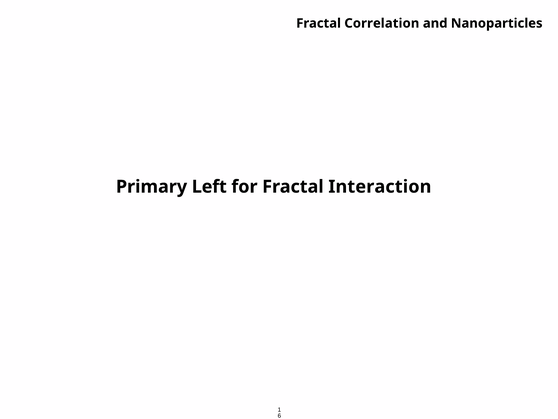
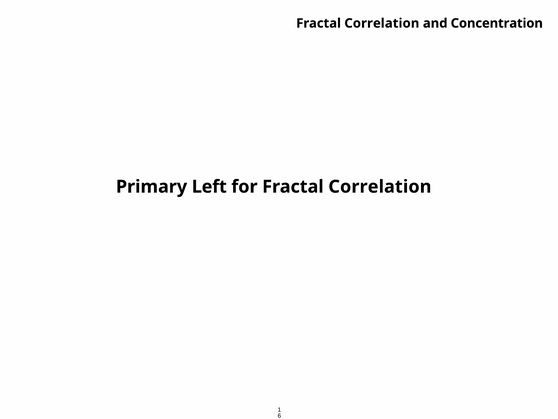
Nanoparticles: Nanoparticles -> Concentration (497, 23)
for Fractal Interaction: Interaction -> Correlation (380, 187)
